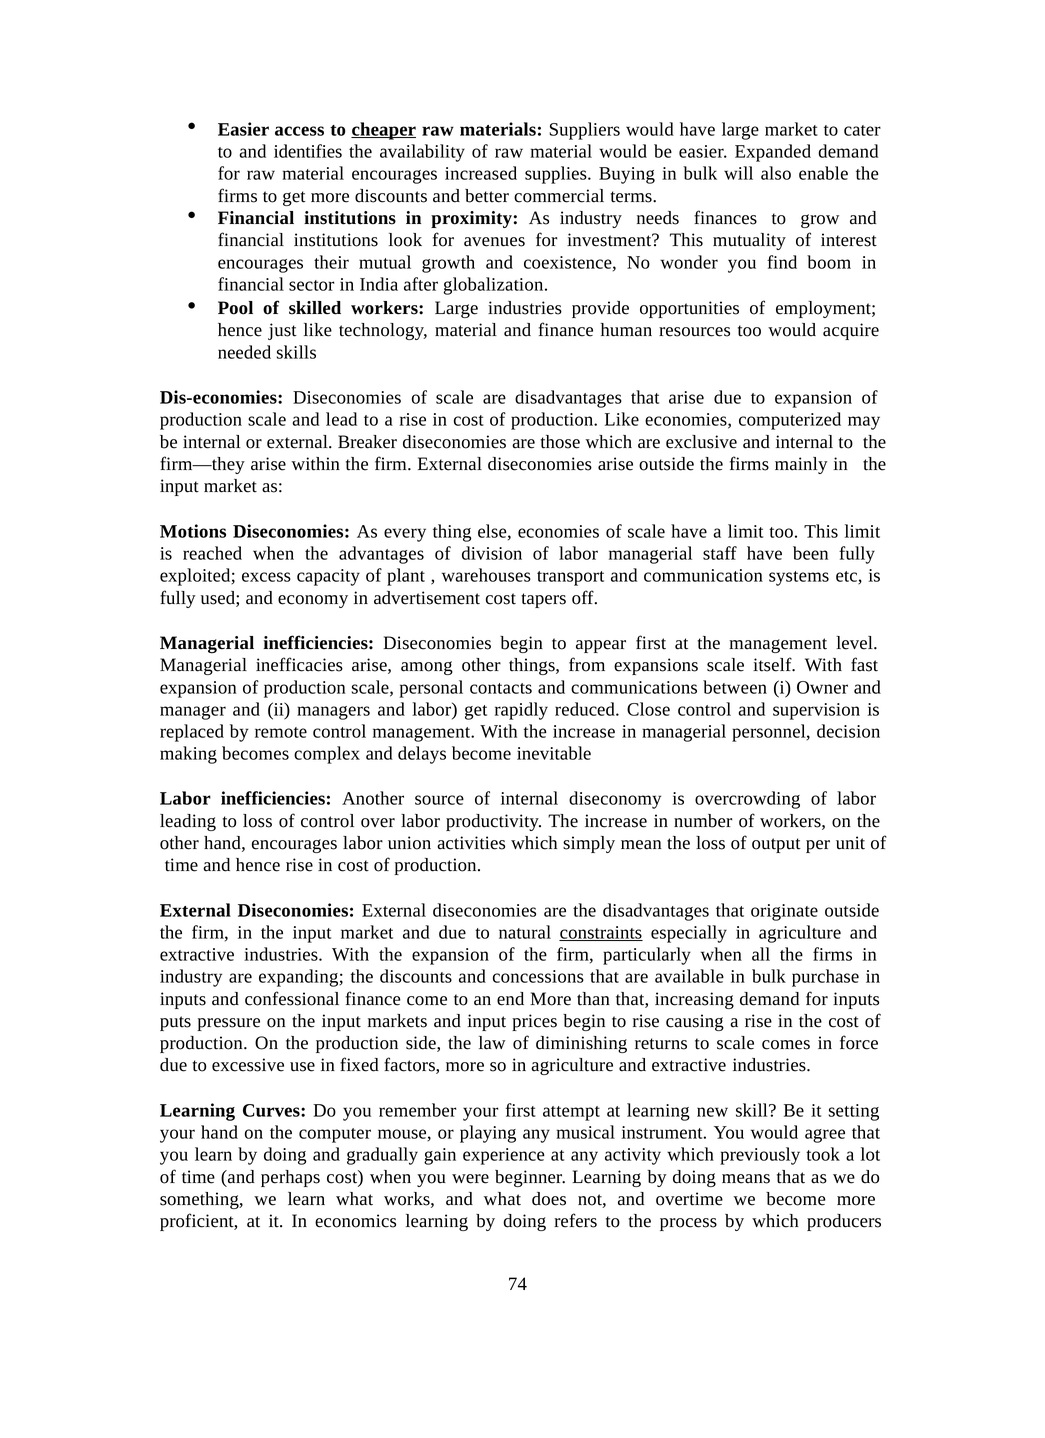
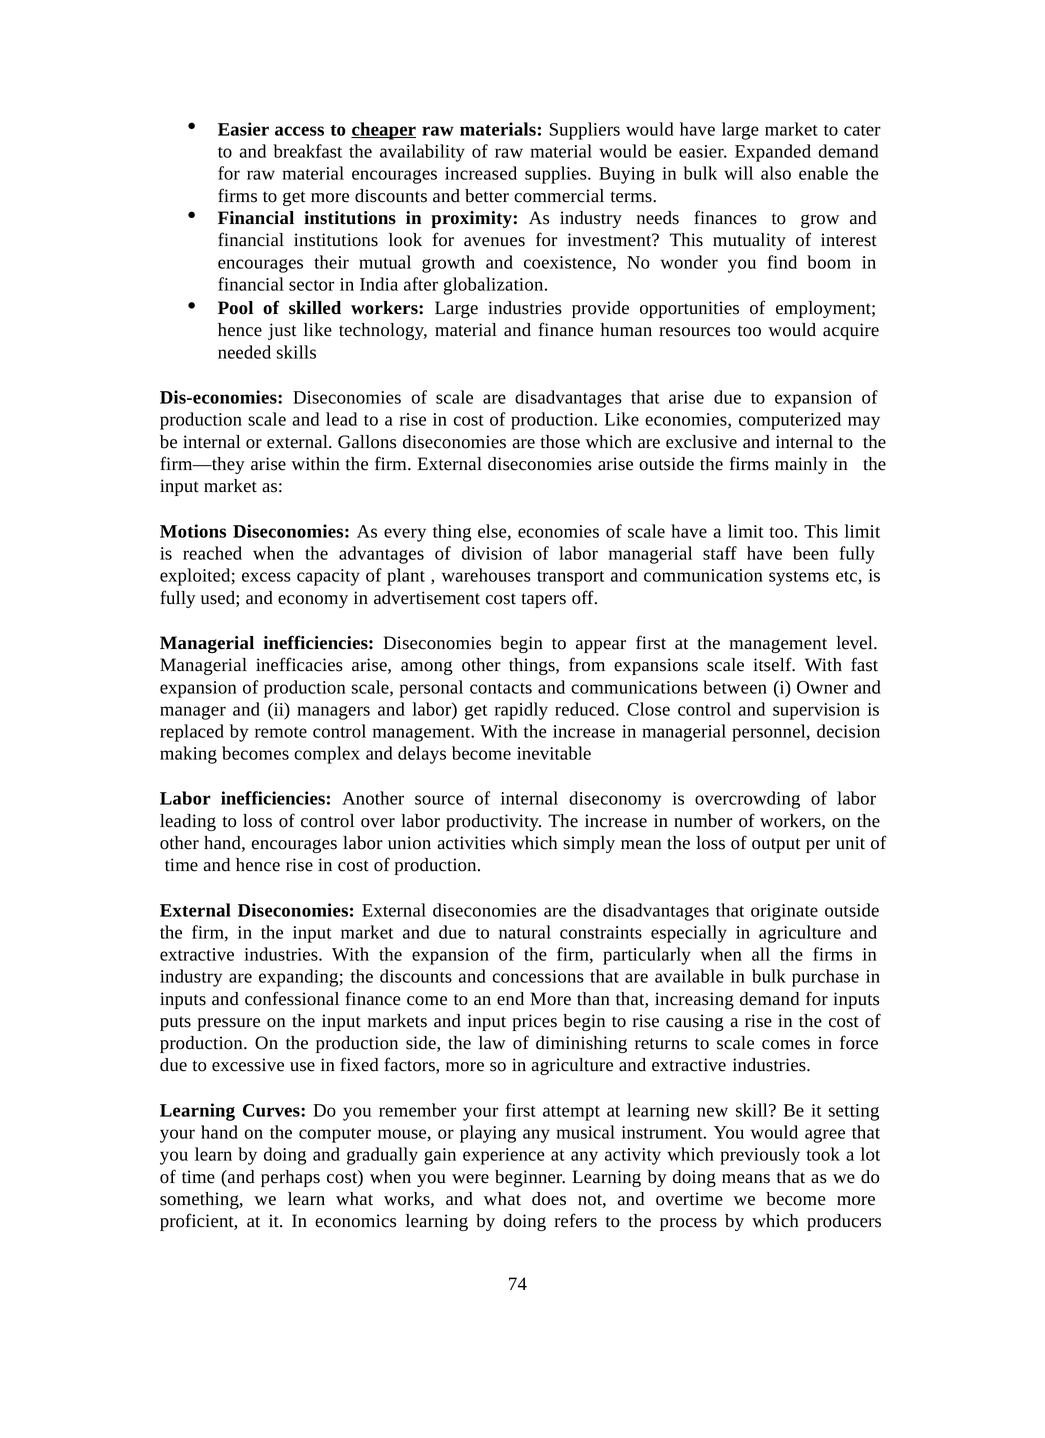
identifies: identifies -> breakfast (308, 151)
Breaker: Breaker -> Gallons (367, 442)
constraints underline: present -> none (601, 932)
